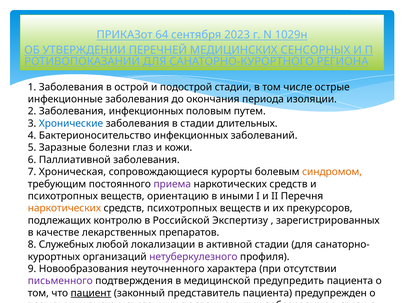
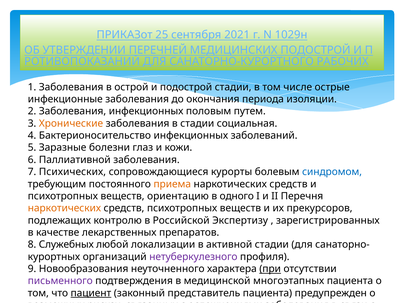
64: 64 -> 25 (162, 35)
2023: 2023 -> 2021 (237, 35)
МЕДИЦИНСКИХ СЕНСОРНЫХ: СЕНСОРНЫХ -> ПОДОСТРОЙ (315, 50)
РЕГИОНА: РЕГИОНА -> РАБОЧИХ (343, 61)
Хронические colour: blue -> orange (71, 123)
длительных: длительных -> социальная (247, 123)
Хроническая: Хроническая -> Психических (72, 172)
синдромом colour: orange -> blue (332, 172)
приема colour: purple -> orange (172, 184)
иными: иными -> одного (237, 196)
при underline: none -> present (270, 269)
предупредить: предупредить -> многоэтапных (289, 281)
